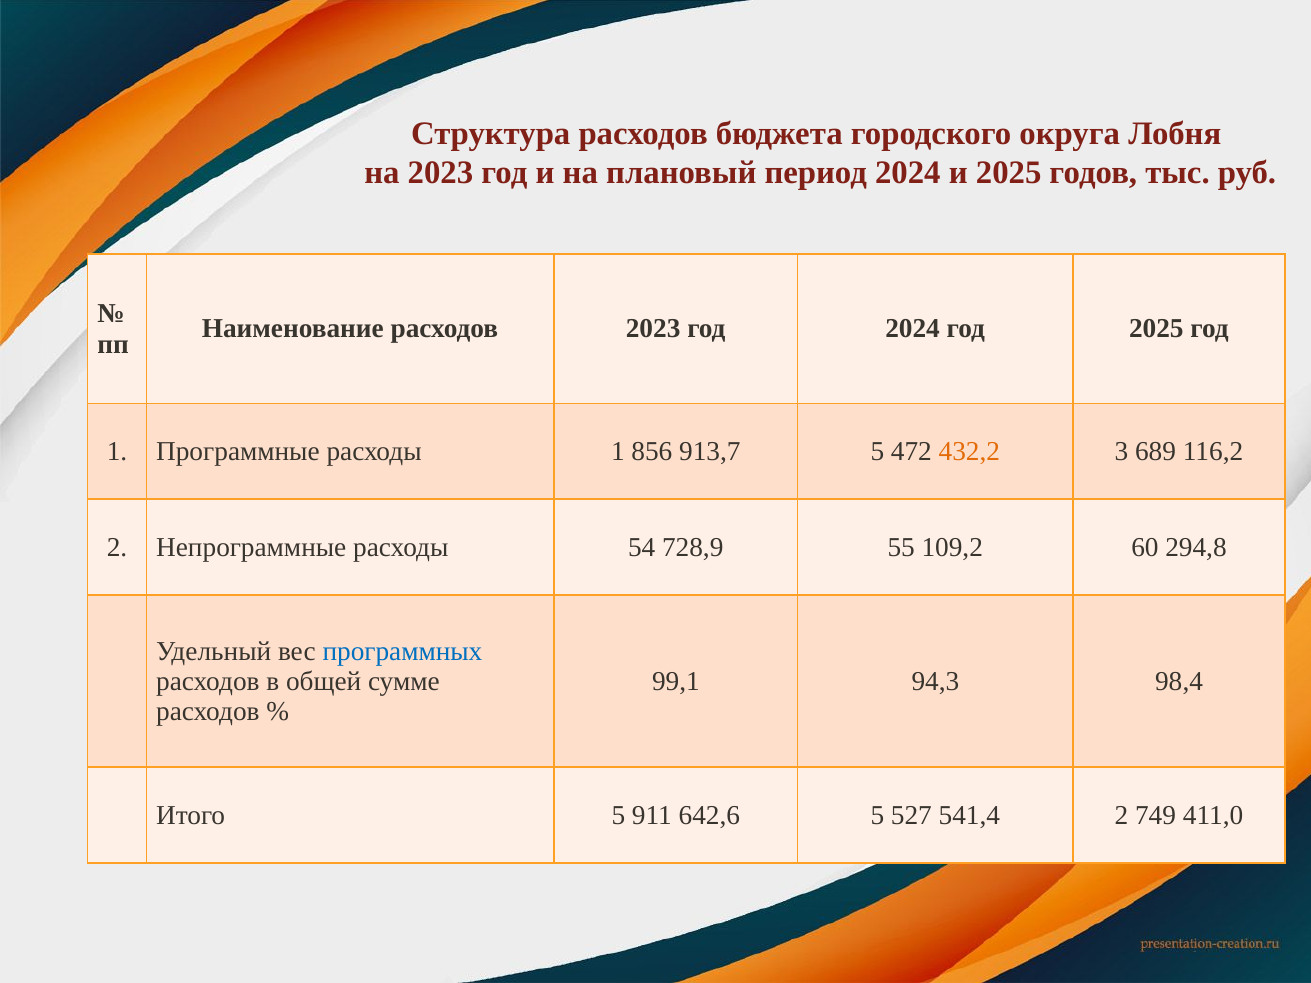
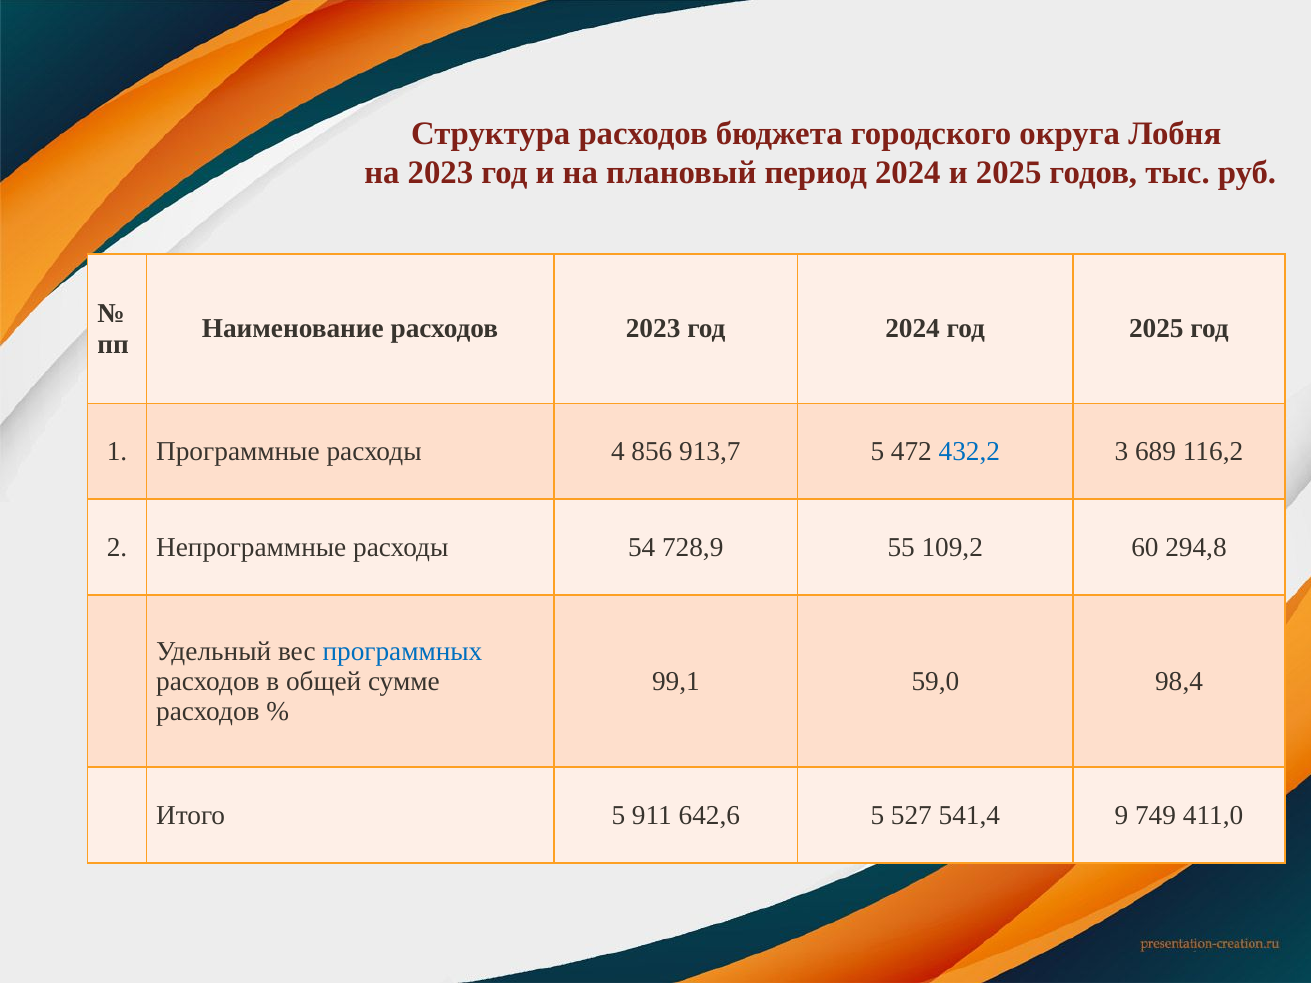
расходы 1: 1 -> 4 (618, 452)
432,2 colour: orange -> blue (969, 452)
94,3: 94,3 -> 59,0 (935, 681)
541,4 2: 2 -> 9 (1122, 815)
